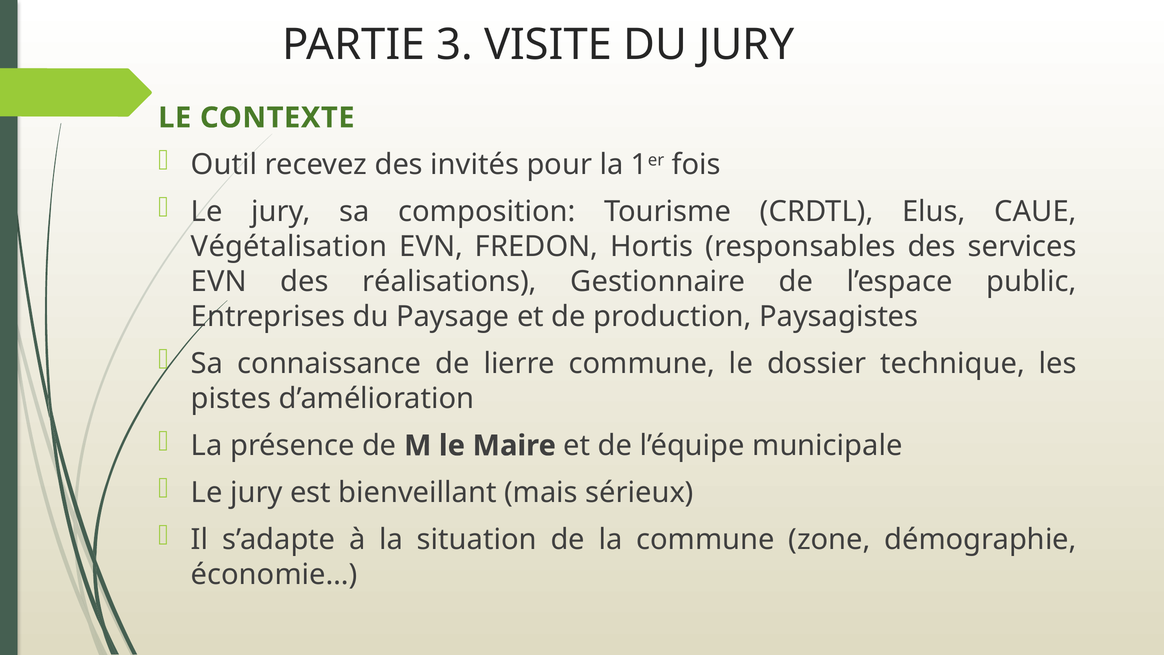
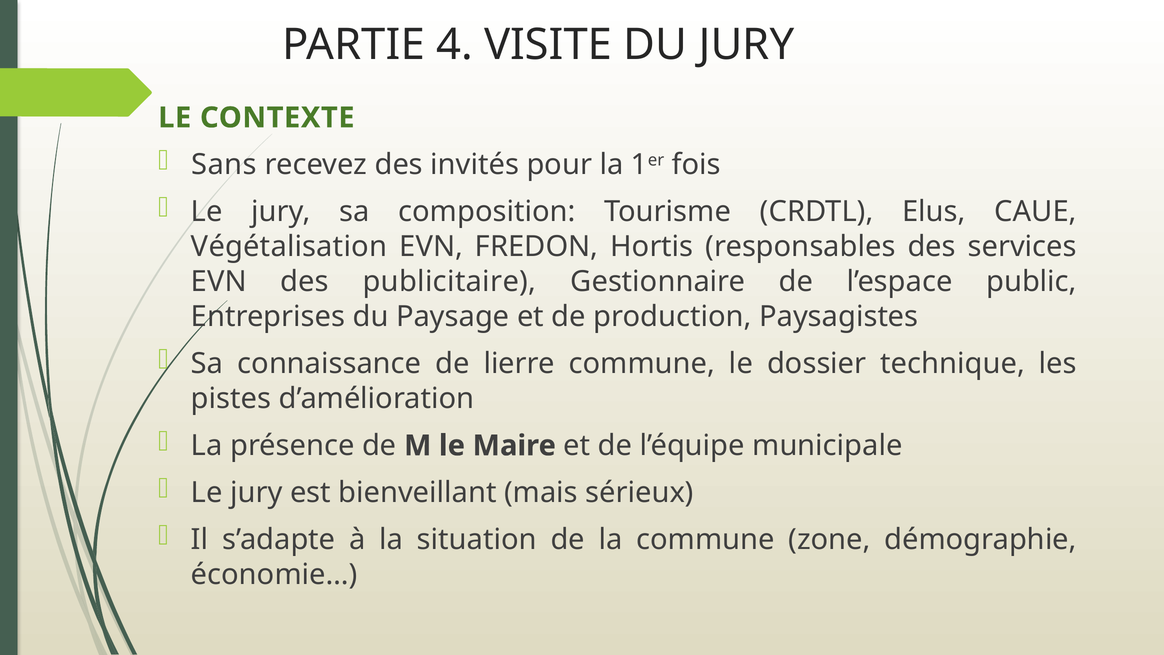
3: 3 -> 4 (454, 45)
Outil: Outil -> Sans (224, 165)
réalisations: réalisations -> publicitaire (449, 282)
